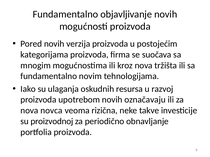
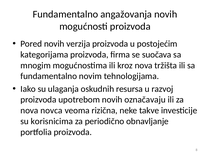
objavljivanje: objavljivanje -> angažovanja (126, 14)
proizvodnoj: proizvodnoj -> korisnicima (52, 122)
